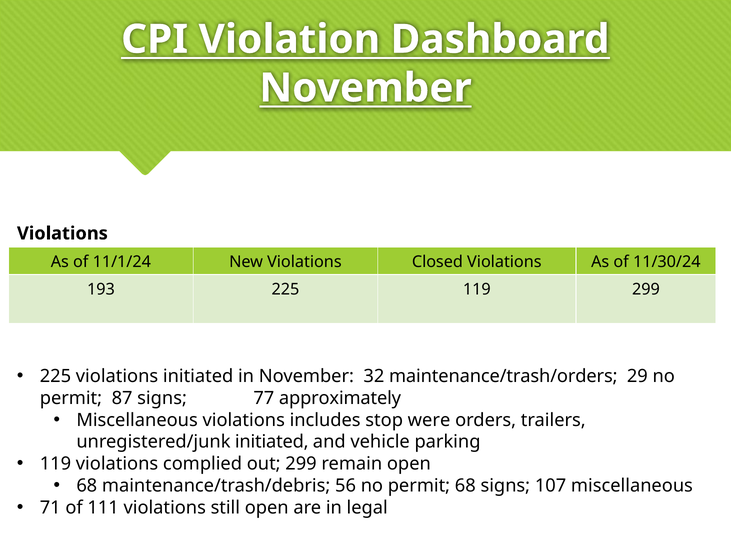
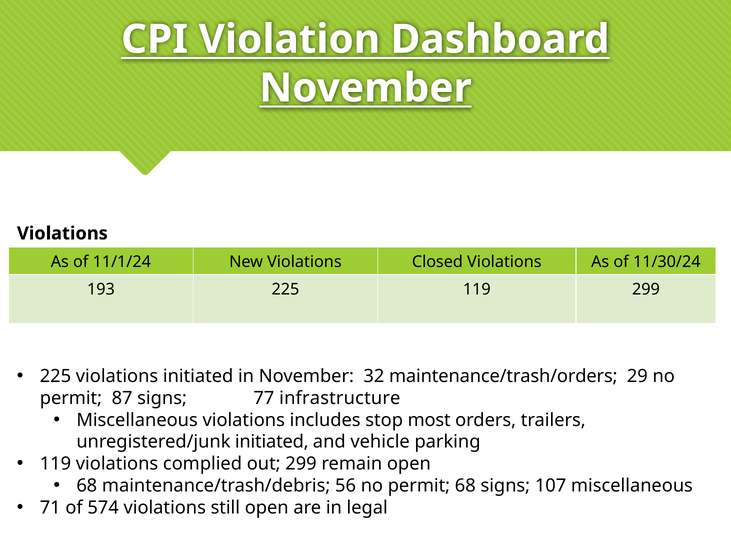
approximately: approximately -> infrastructure (340, 398)
were: were -> most (429, 420)
111: 111 -> 574 (103, 508)
